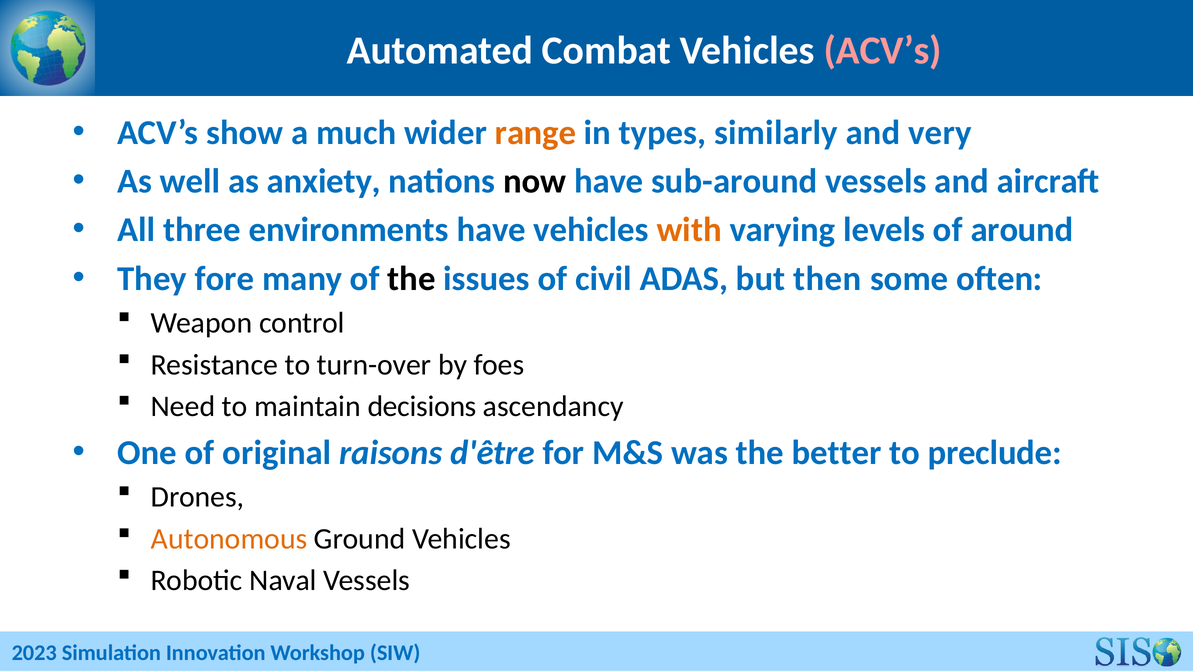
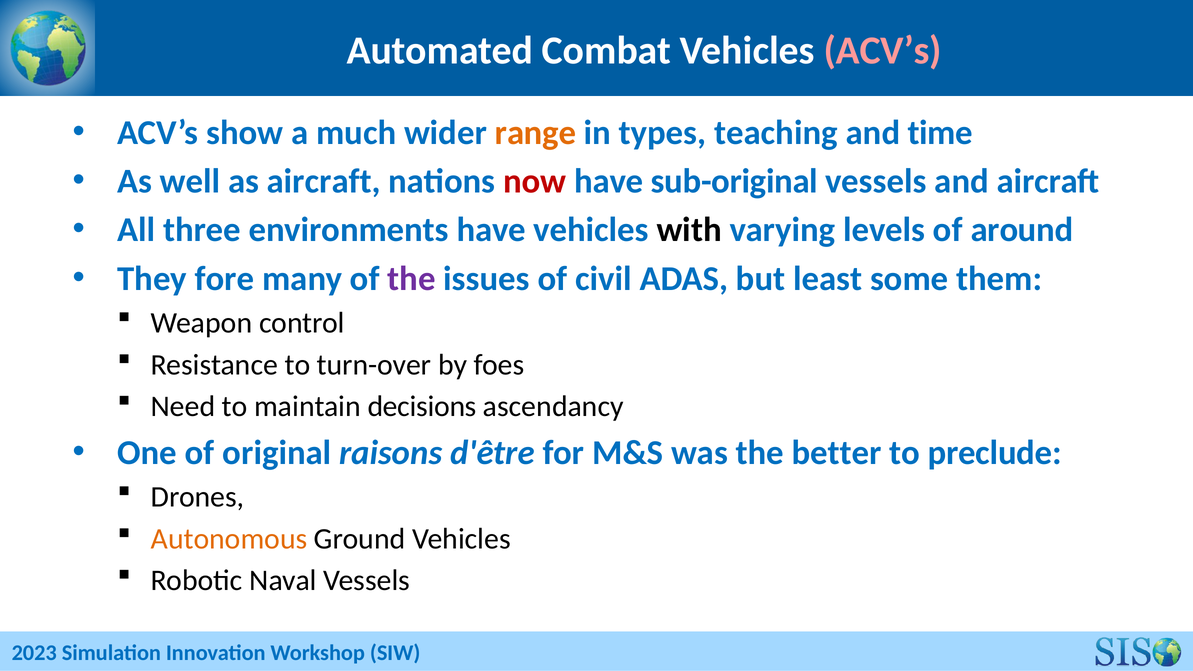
similarly: similarly -> teaching (776, 133)
very: very -> time (940, 133)
as anxiety: anxiety -> aircraft (324, 181)
now colour: black -> red (535, 181)
sub-around: sub-around -> sub-original (734, 181)
with colour: orange -> black (689, 230)
the colour: black -> purple (412, 279)
then: then -> least (828, 279)
often: often -> them (999, 279)
